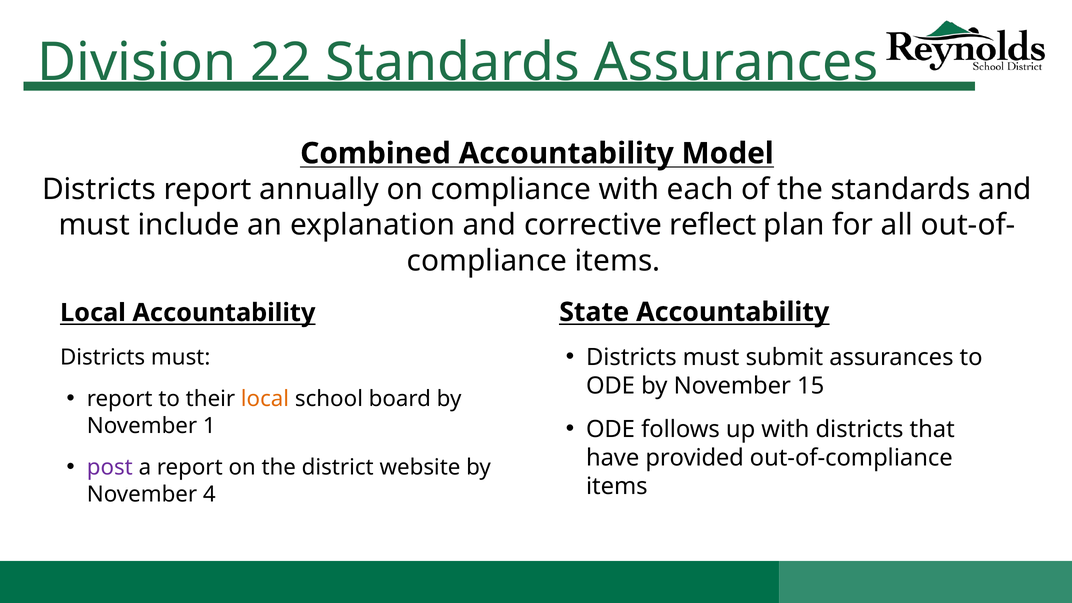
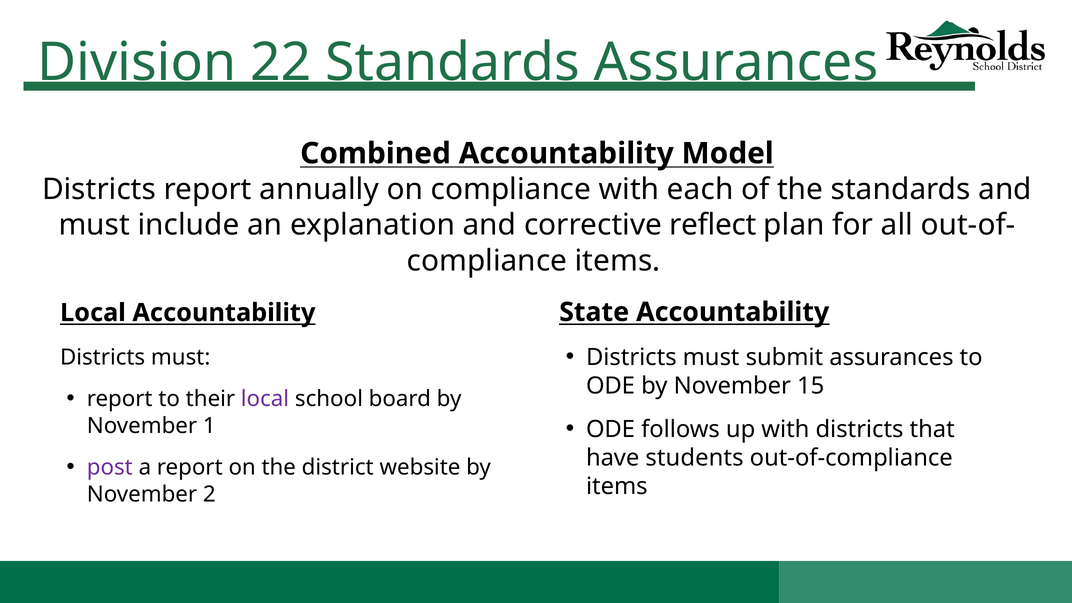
local colour: orange -> purple (265, 399)
provided: provided -> students (694, 458)
4: 4 -> 2 (209, 494)
